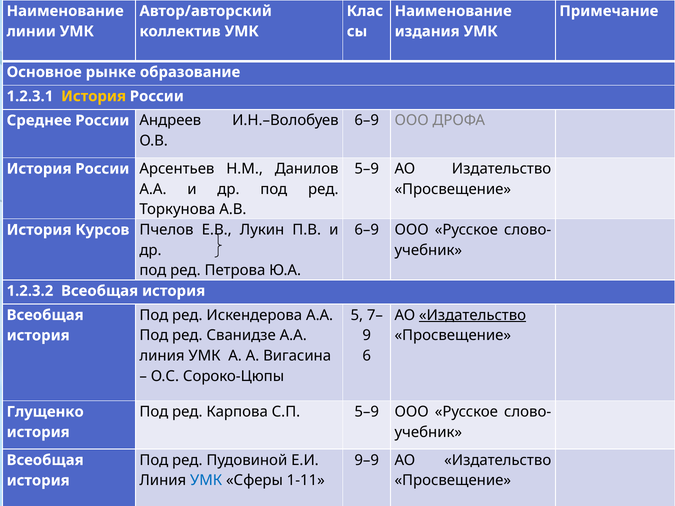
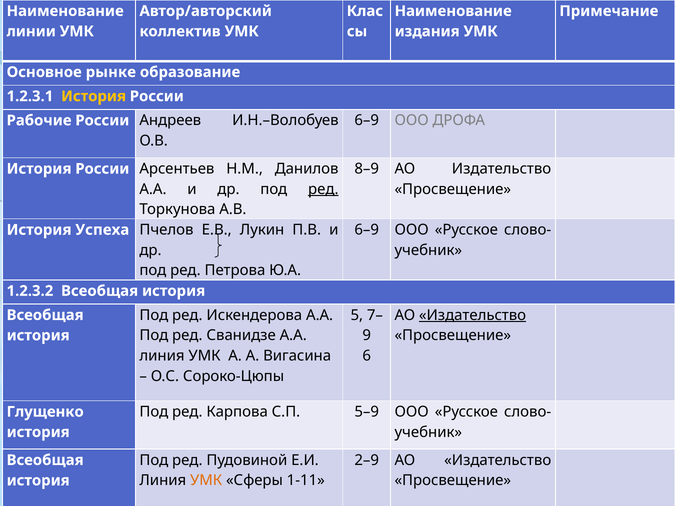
Среднее: Среднее -> Рабочие (39, 120)
5–9: 5–9 -> 8–9 (367, 169)
ред underline: none -> present (323, 189)
Курсов: Курсов -> Успеха (102, 230)
9–9: 9–9 -> 2–9 (367, 460)
УМК colour: blue -> orange (206, 481)
